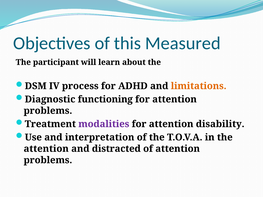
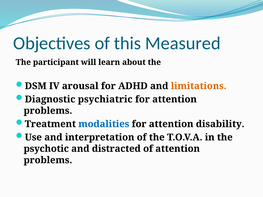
process: process -> arousal (80, 86)
functioning: functioning -> psychiatric (105, 99)
modalities colour: purple -> blue (104, 124)
attention: attention -> psychotic (46, 149)
